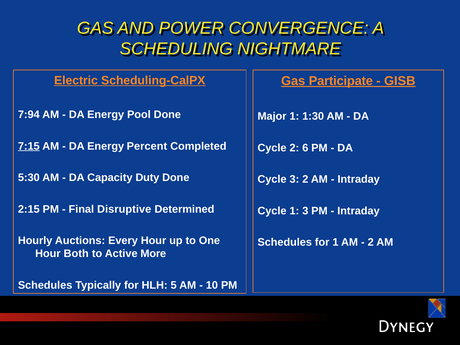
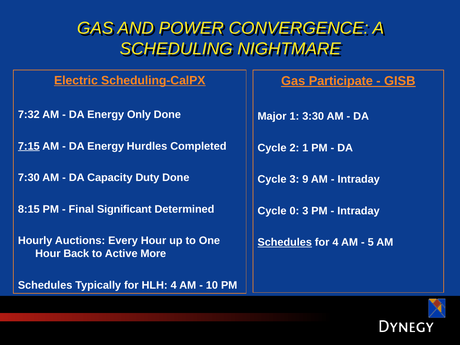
7:94: 7:94 -> 7:32 (29, 115)
Pool: Pool -> Only (139, 115)
1:30: 1:30 -> 3:30 (313, 116)
Percent: Percent -> Hurdles (147, 146)
2 6: 6 -> 1 (305, 148)
5:30: 5:30 -> 7:30 (29, 178)
3 2: 2 -> 9 (305, 179)
2:15: 2:15 -> 8:15 (29, 209)
Disruptive: Disruptive -> Significant (124, 209)
Cycle 1: 1 -> 0 (294, 211)
Schedules underline: none -> present (285, 242)
for 1: 1 -> 4 (335, 242)
2: 2 -> 5 (371, 242)
Both: Both -> Back (76, 254)
HLH 5: 5 -> 4 (174, 285)
